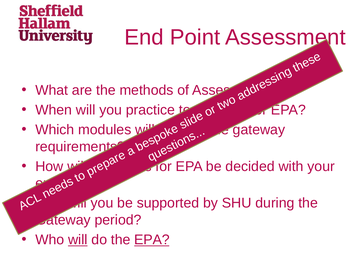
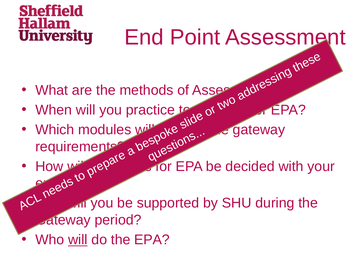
EPA underline: present -> none (152, 239)
